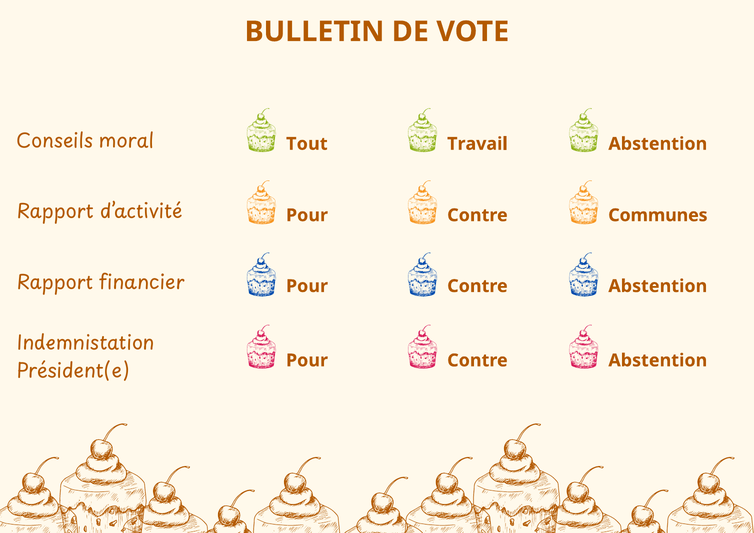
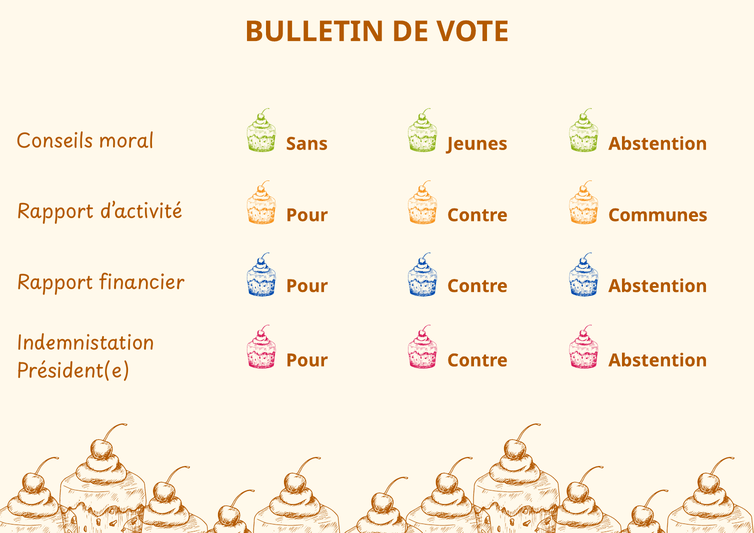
Tout: Tout -> Sans (307, 144)
Travail: Travail -> Jeunes (477, 144)
